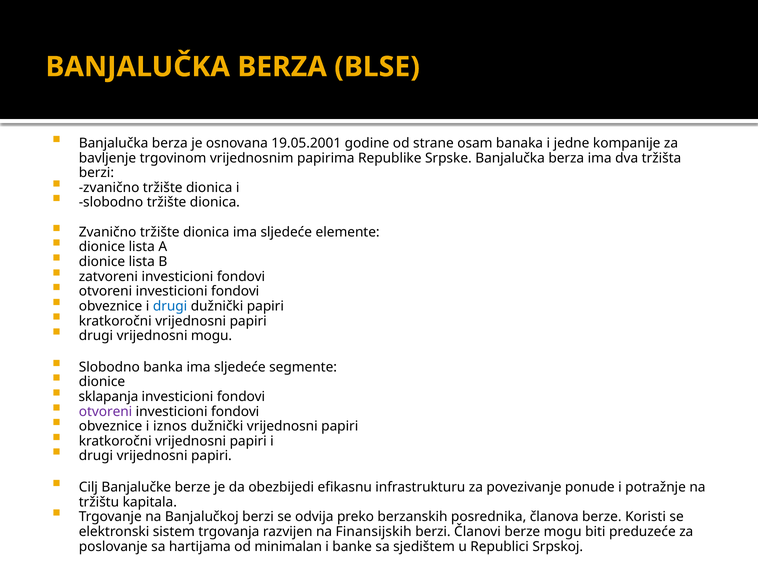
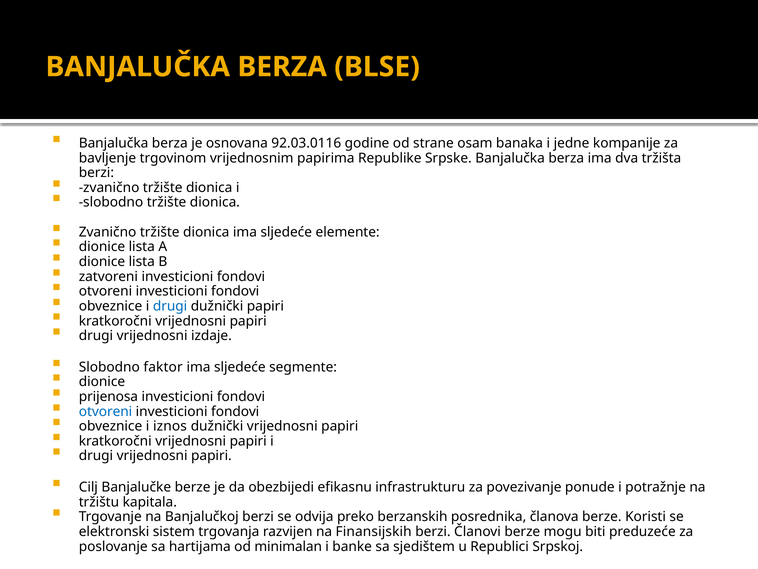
19.05.2001: 19.05.2001 -> 92.03.0116 (306, 143)
vrijednosni mogu: mogu -> izdaje (211, 336)
banka: banka -> faktor (163, 367)
sklapanja: sklapanja -> prijenosa (108, 396)
otvoreni colour: purple -> blue (106, 411)
